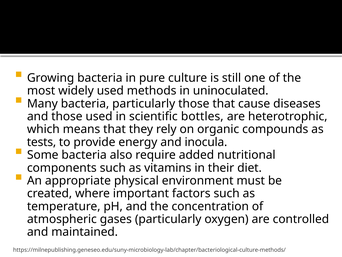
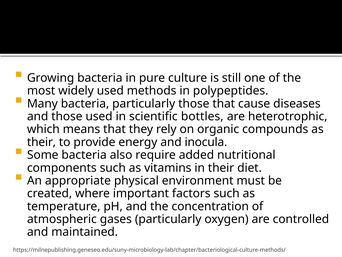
uninoculated: uninoculated -> polypeptides (231, 91)
tests: tests -> their (42, 142)
